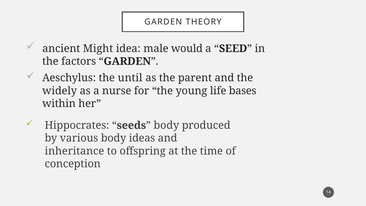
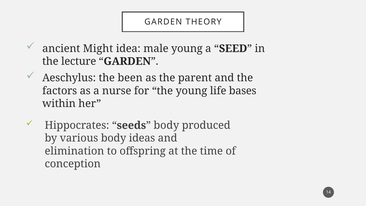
male would: would -> young (187, 49)
factors: factors -> lecture (79, 61)
until: until -> been (130, 78)
widely: widely -> factors (60, 91)
inheritance: inheritance -> elimination (74, 151)
